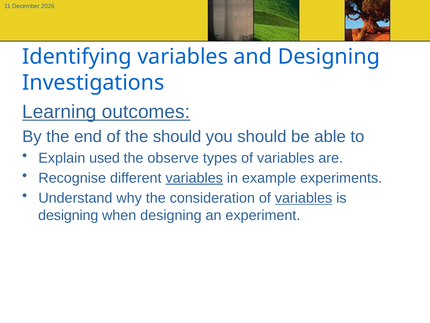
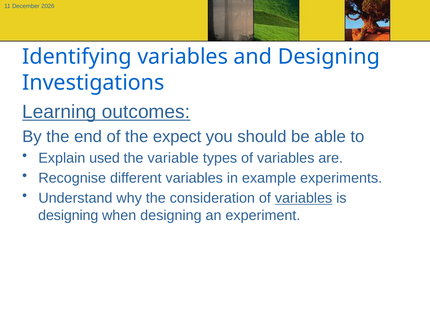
the should: should -> expect (177, 136)
observe: observe -> variable (173, 158)
variables underline: present -> none (194, 178)
